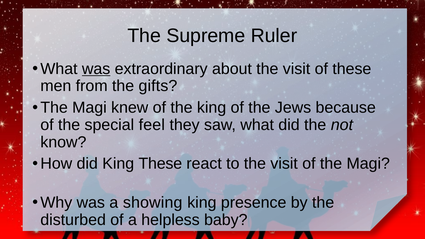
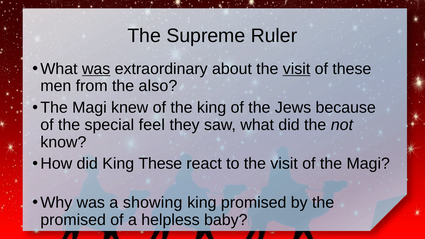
visit underline: none -> present (297, 69)
gifts: gifts -> also (158, 86)
king presence: presence -> promised (254, 203)
disturbed: disturbed -> promised (73, 220)
